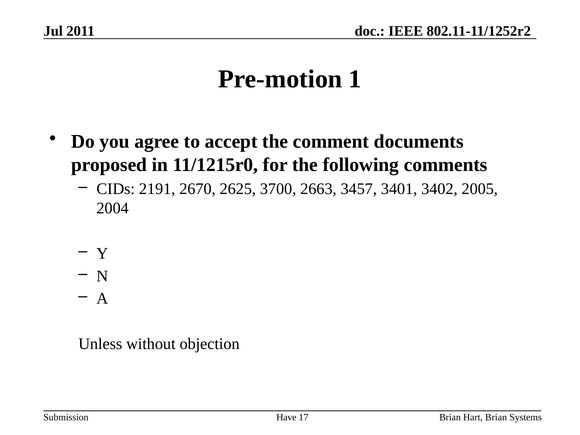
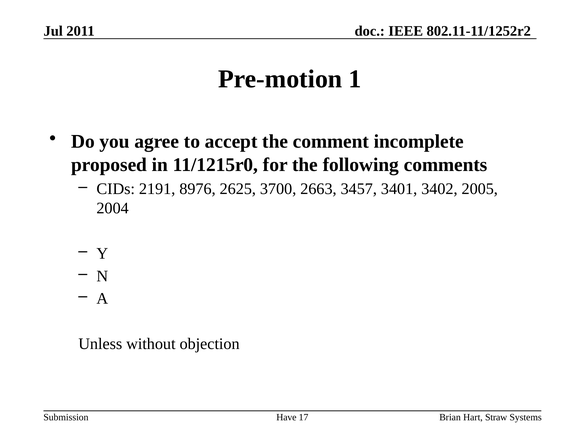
documents: documents -> incomplete (419, 142)
2670: 2670 -> 8976 (197, 189)
Hart Brian: Brian -> Straw (496, 417)
